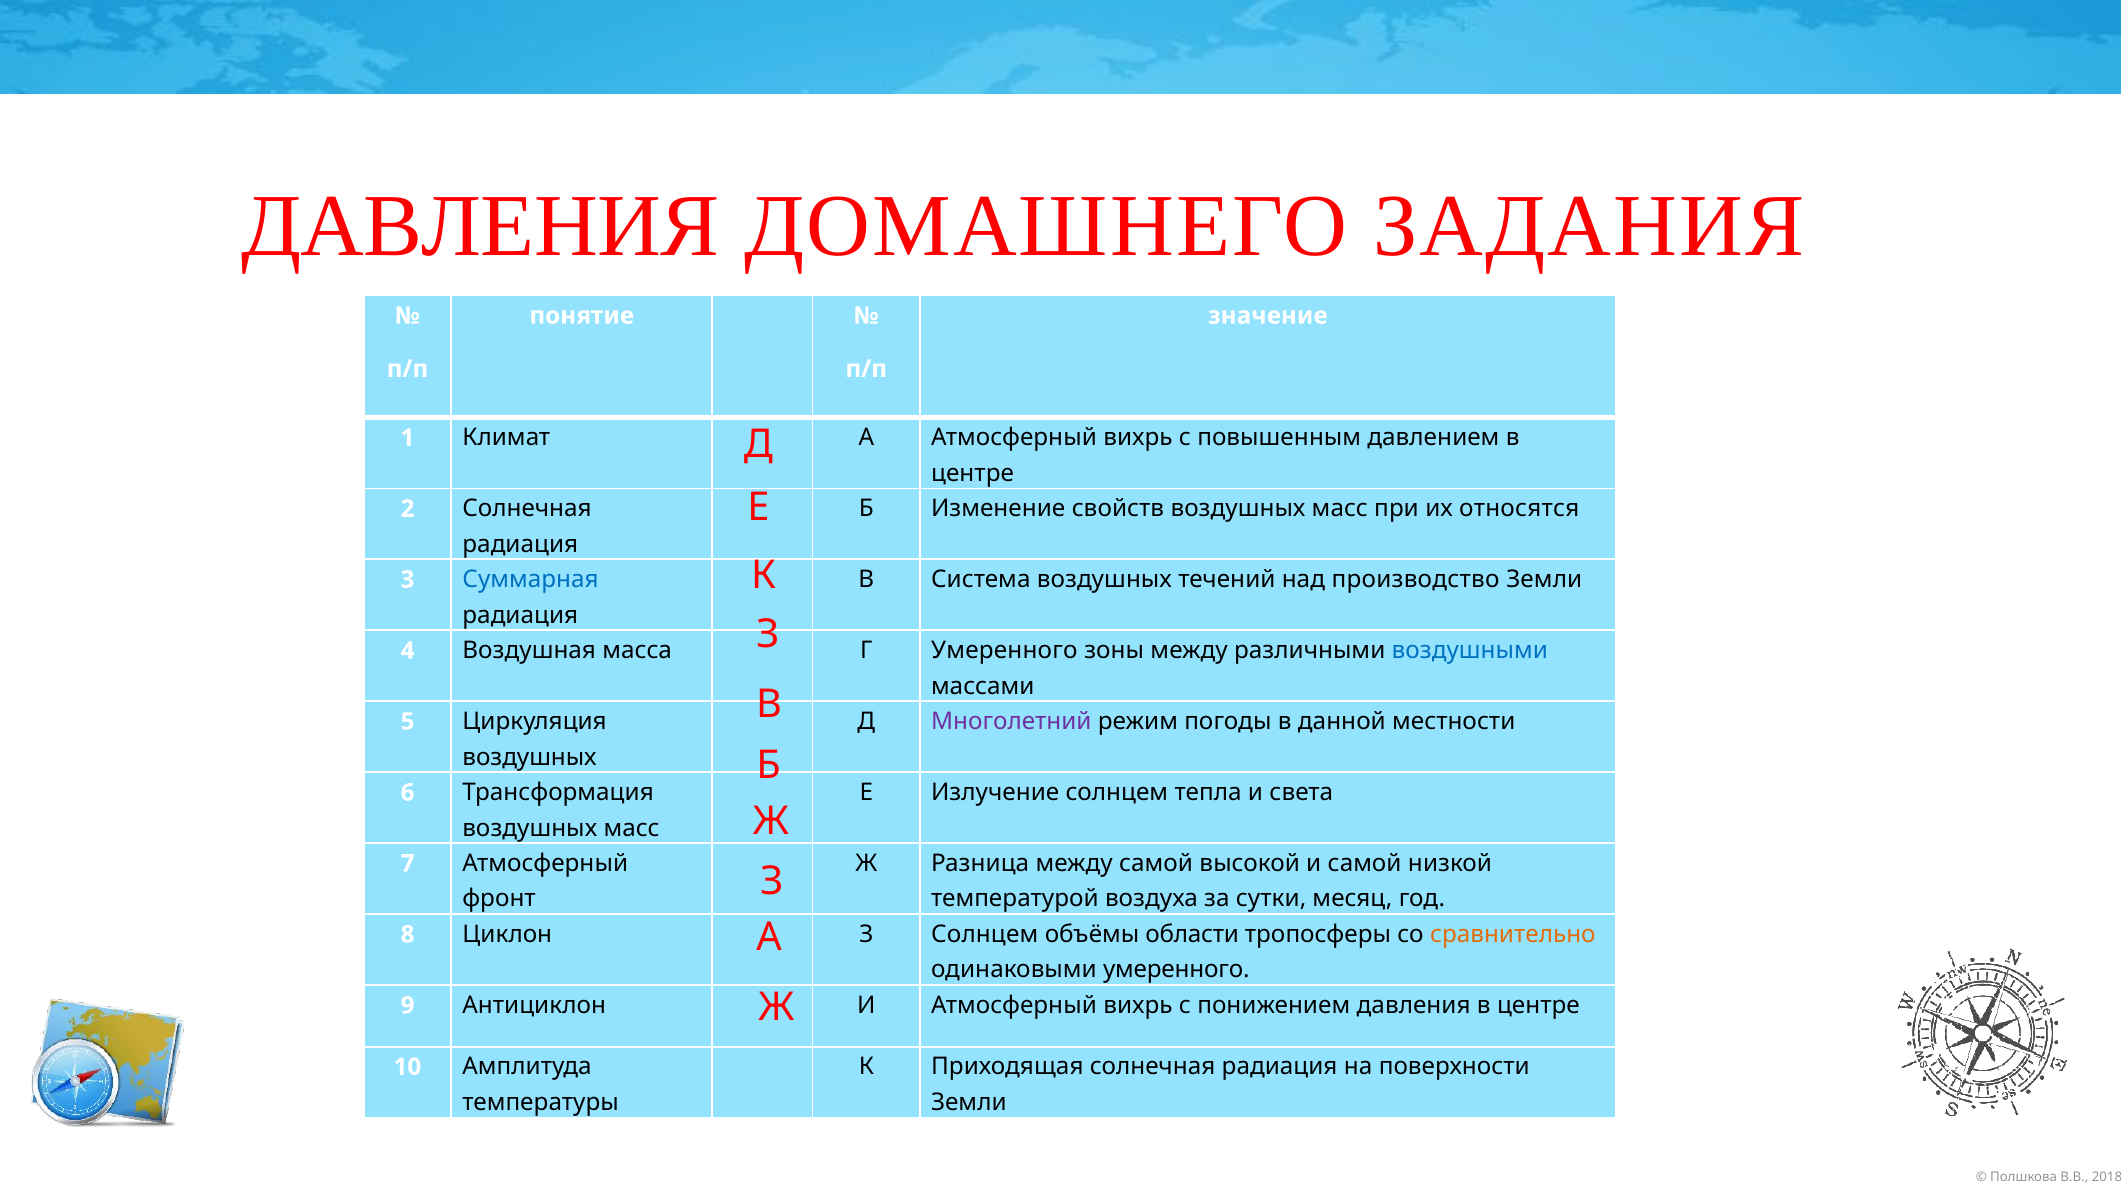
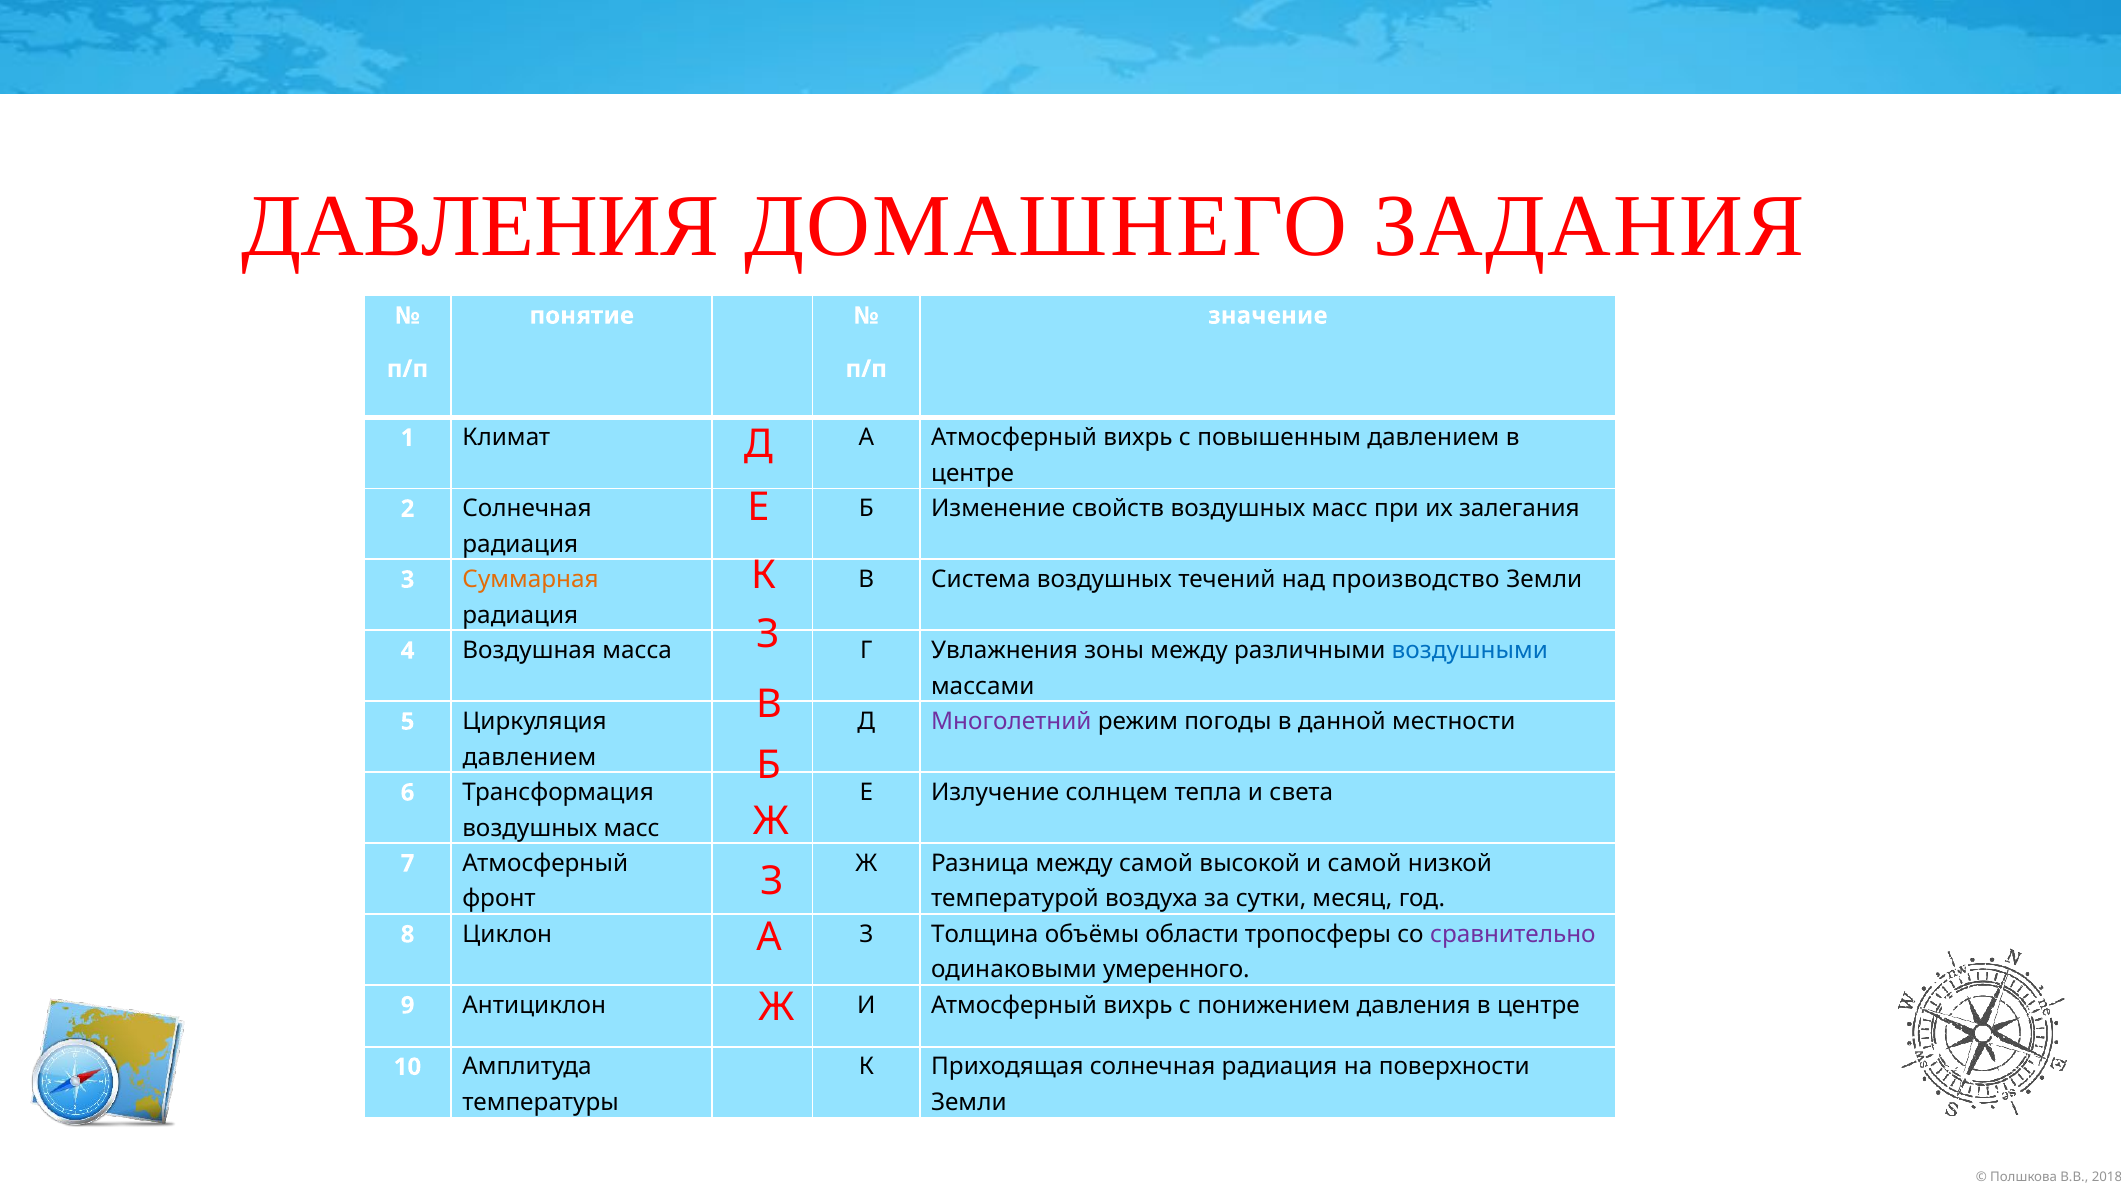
относятся: относятся -> залегания (1519, 509)
Суммарная colour: blue -> orange (531, 580)
Г Умеренного: Умеренного -> Увлажнения (1005, 651)
воздушных: воздушных -> давлением (529, 757)
З Солнцем: Солнцем -> Толщина (985, 935)
сравнительно colour: orange -> purple (1513, 935)
